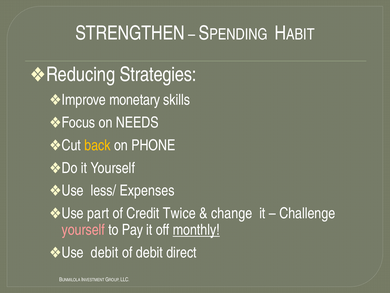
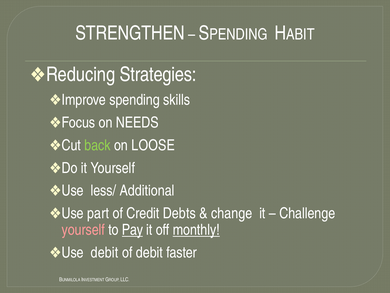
monetary: monetary -> spending (135, 100)
back colour: yellow -> light green (97, 145)
PHONE: PHONE -> LOOSE (153, 145)
Expenses: Expenses -> Additional (147, 190)
Twice: Twice -> Debts (179, 213)
Pay underline: none -> present (132, 229)
direct: direct -> faster (182, 252)
